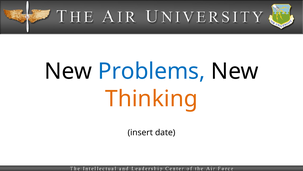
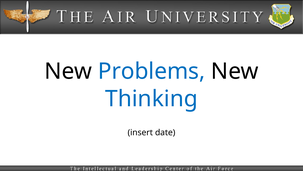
Thinking colour: orange -> blue (152, 98)
